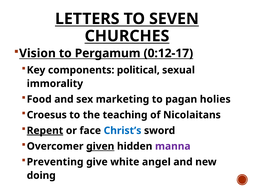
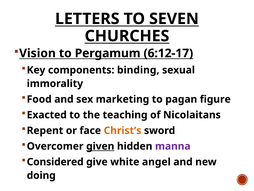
0:12-17: 0:12-17 -> 6:12-17 (168, 53)
political: political -> binding (138, 70)
holies: holies -> figure (215, 99)
Croesus: Croesus -> Exacted (47, 115)
Repent underline: present -> none (45, 130)
Christ’s colour: blue -> orange (123, 130)
Preventing: Preventing -> Considered (55, 161)
